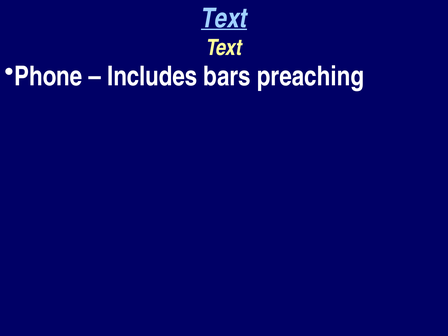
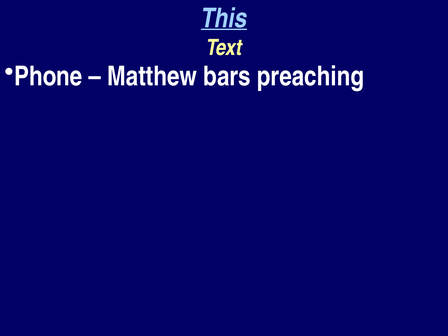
Text: Text -> This (224, 18)
Includes: Includes -> Matthew (152, 77)
